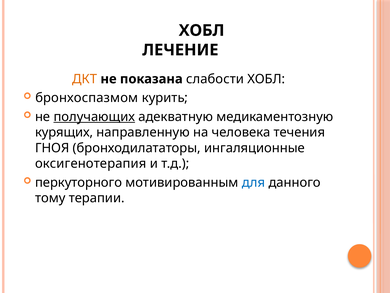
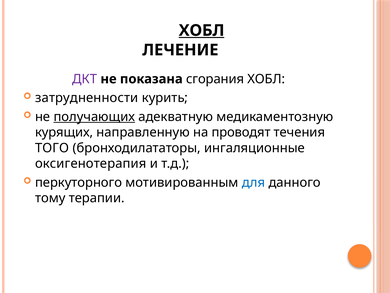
ХОБЛ underline: none -> present (202, 30)
ДКТ colour: orange -> purple (85, 79)
слабости: слабости -> сгорания (215, 79)
бронхоспазмом: бронхоспазмом -> затрудненности (87, 98)
человека: человека -> проводят (241, 132)
ГНОЯ: ГНОЯ -> ТОГО (52, 148)
